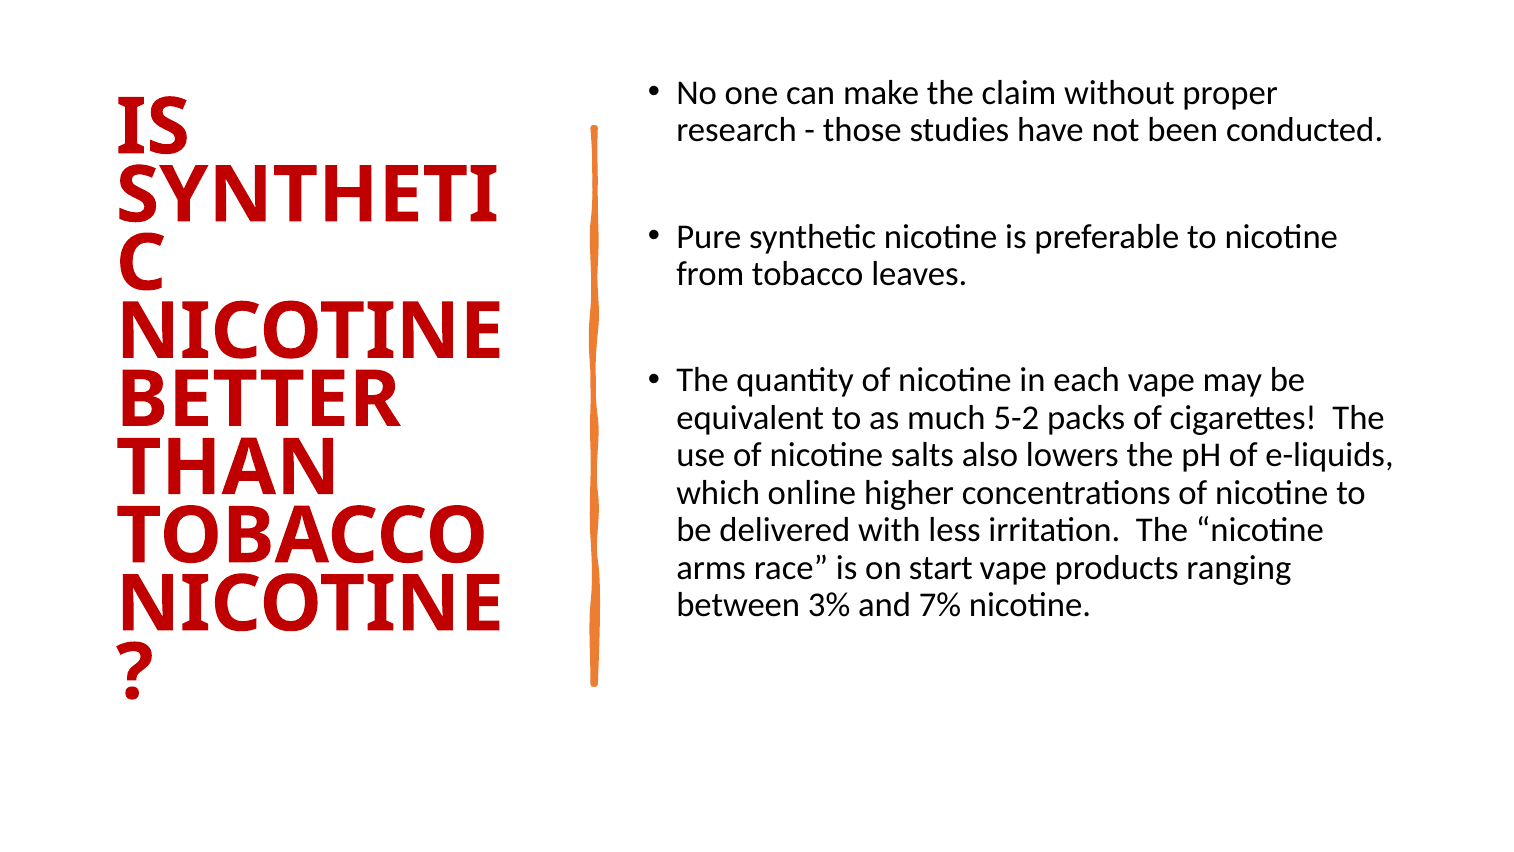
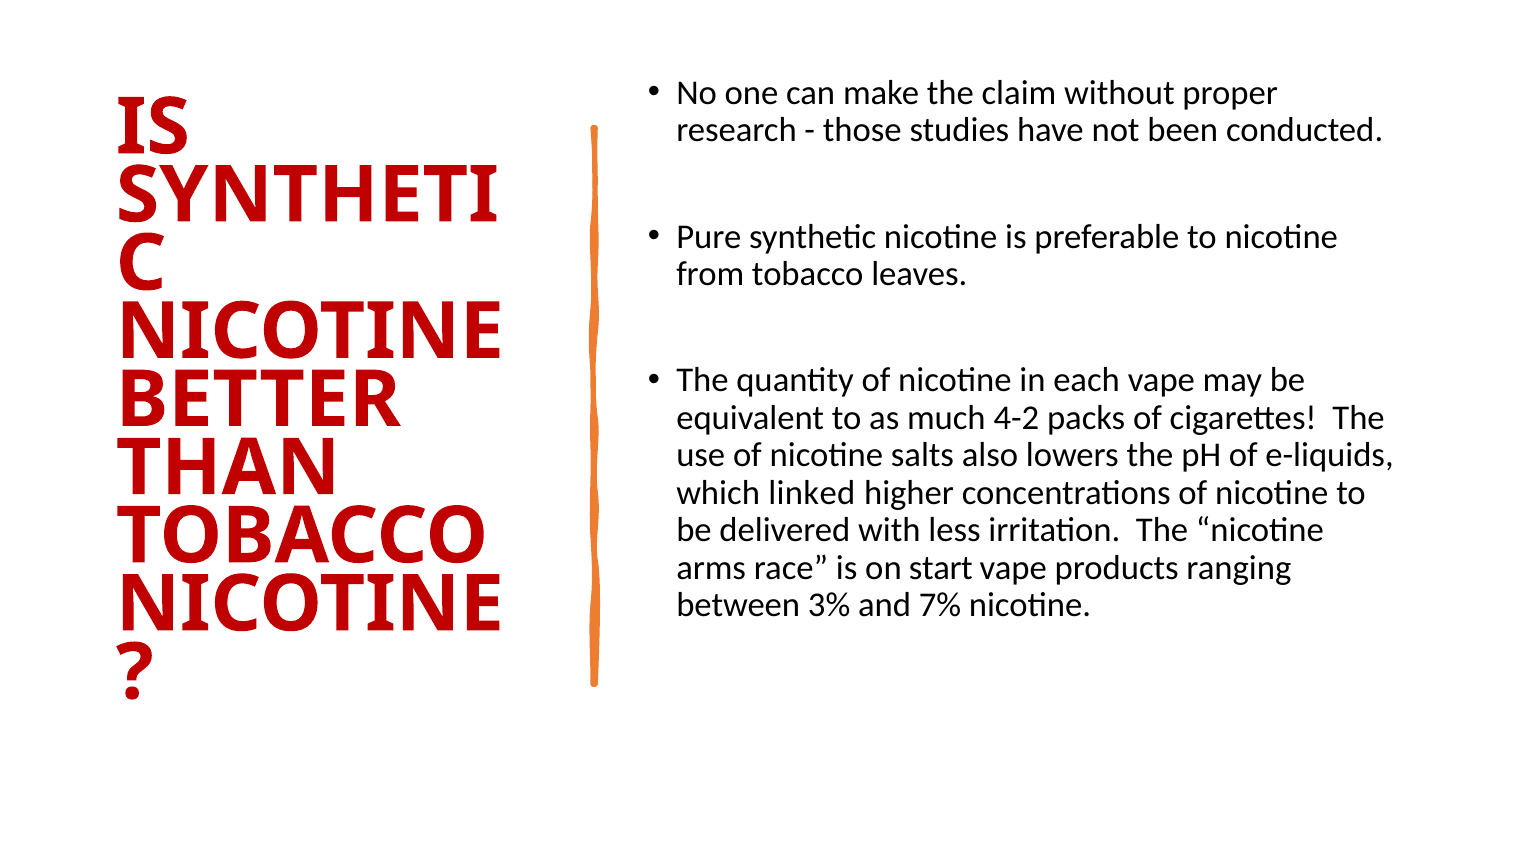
5-2: 5-2 -> 4-2 (1016, 418)
online: online -> linked (812, 493)
